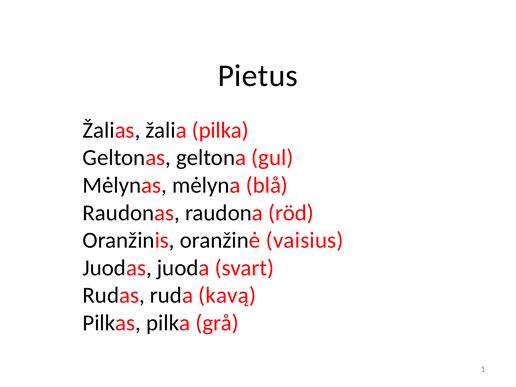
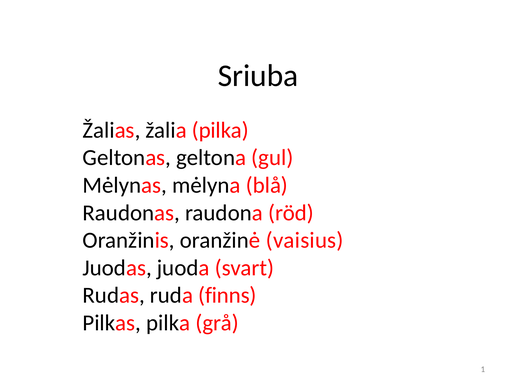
Pietus: Pietus -> Sriuba (258, 76)
kavą: kavą -> finns (227, 295)
